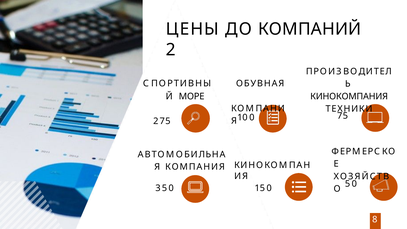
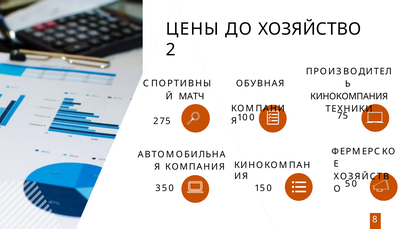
КОМПАНИЙ: КОМПАНИЙ -> ХОЗЯЙСТВО (310, 29)
МОРЕ: МОРЕ -> МАТЧ (192, 96)
